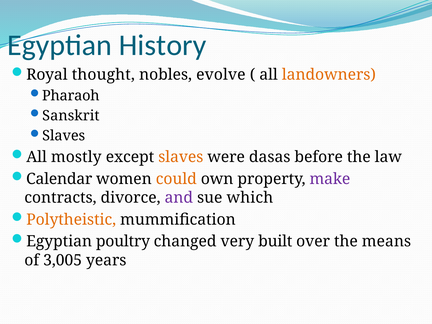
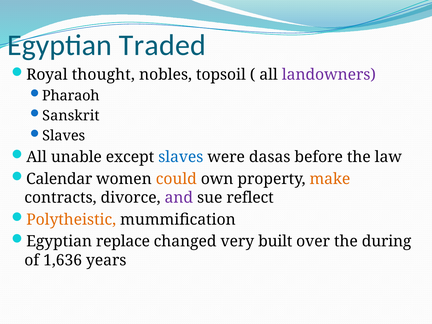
History: History -> Traded (162, 45)
evolve: evolve -> topsoil (221, 75)
landowners colour: orange -> purple (329, 75)
mostly: mostly -> unable (76, 157)
slaves colour: orange -> blue (181, 157)
make colour: purple -> orange (330, 179)
which: which -> reflect (250, 198)
poultry: poultry -> replace (123, 242)
means: means -> during (387, 242)
3,005: 3,005 -> 1,636 (63, 260)
